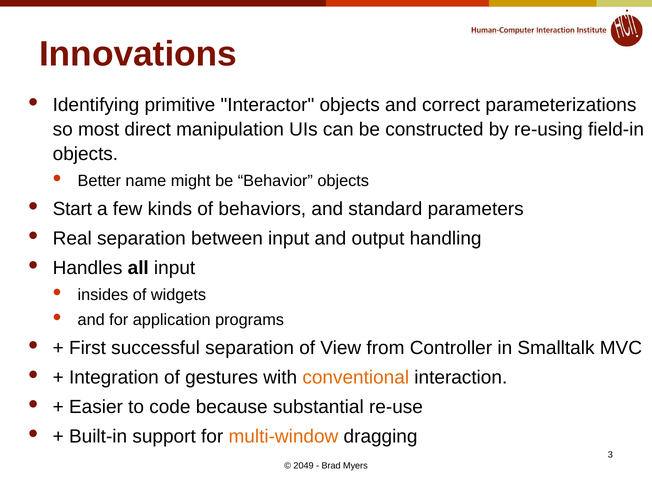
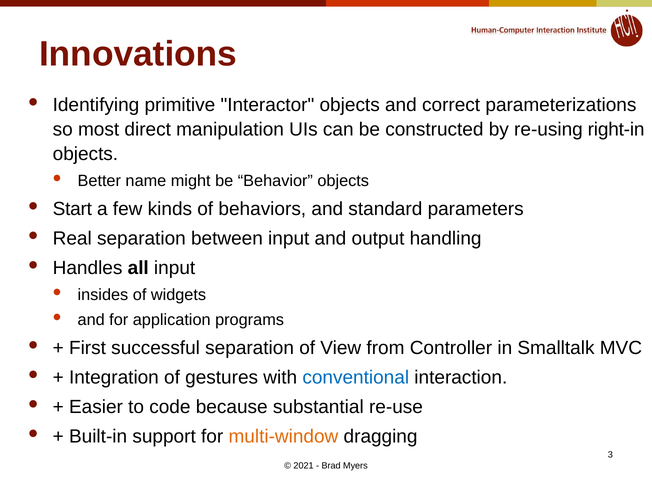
field-in: field-in -> right-in (616, 129)
conventional colour: orange -> blue (356, 378)
2049: 2049 -> 2021 (304, 466)
